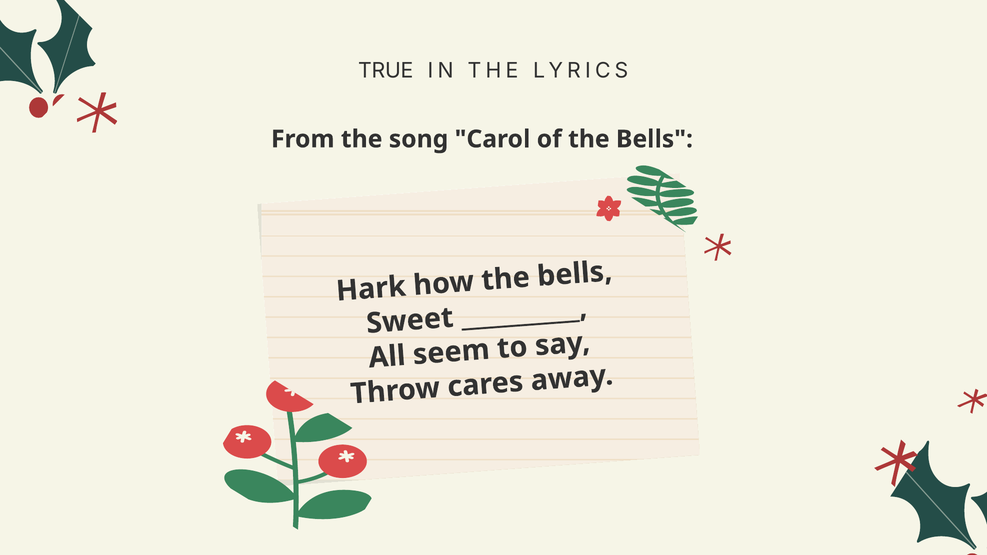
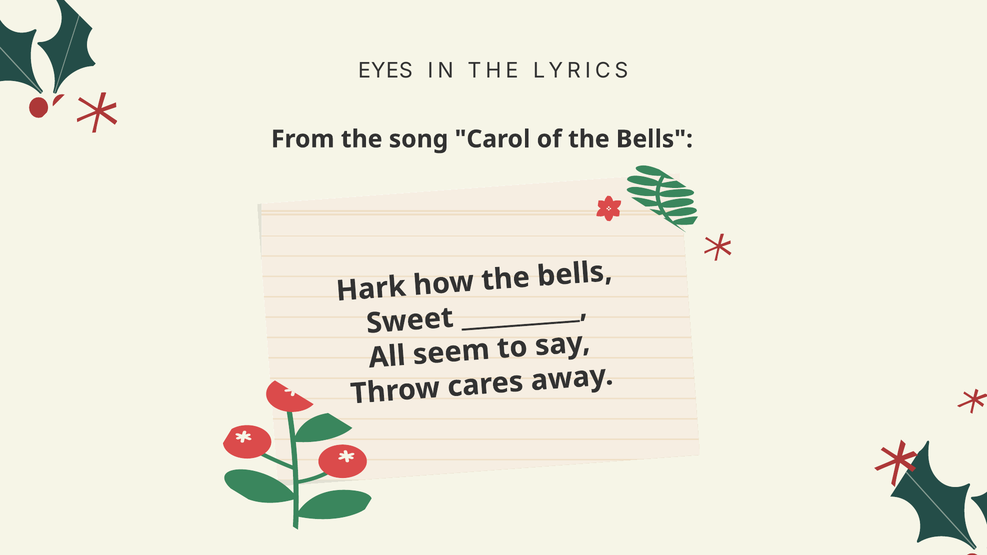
TRUE: TRUE -> EYES (386, 71)
